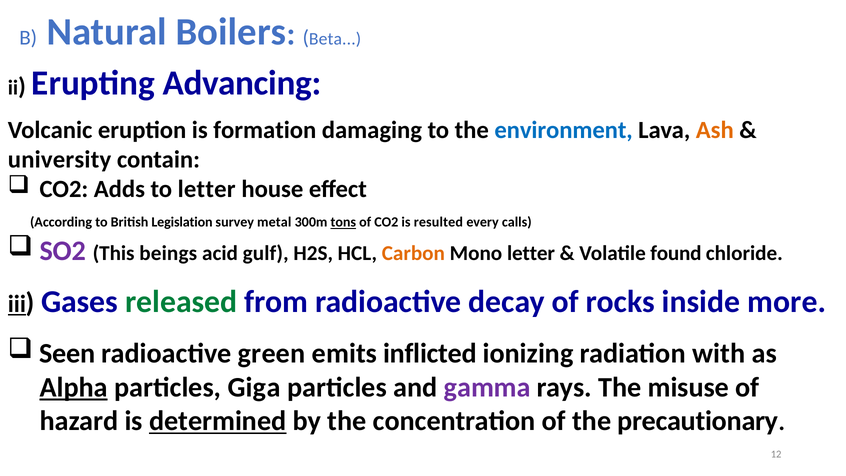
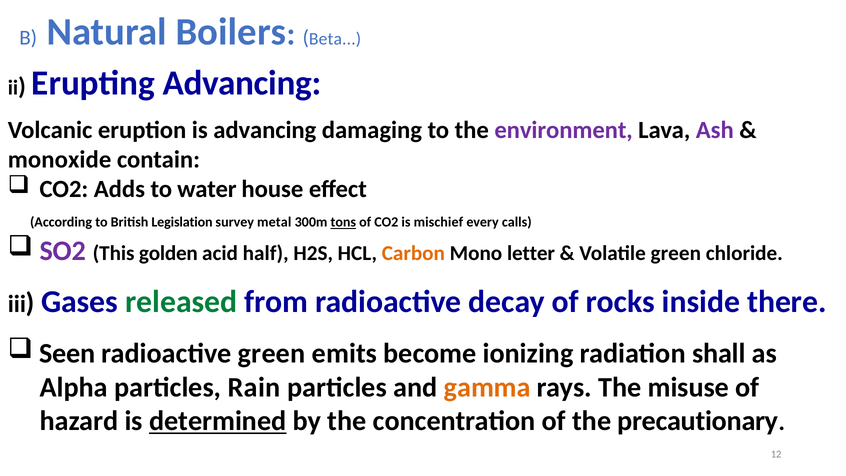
is formation: formation -> advancing (265, 130)
environment colour: blue -> purple (564, 130)
Ash colour: orange -> purple (715, 130)
university: university -> monoxide (60, 160)
to letter: letter -> water (207, 189)
resulted: resulted -> mischief (438, 222)
beings: beings -> golden (168, 253)
gulf: gulf -> half (266, 253)
Volatile found: found -> green (676, 253)
iii underline: present -> none (17, 304)
more: more -> there (787, 302)
inflicted: inflicted -> become (430, 353)
with: with -> shall (719, 353)
Alpha underline: present -> none (74, 387)
Giga: Giga -> Rain (254, 387)
gamma colour: purple -> orange (487, 387)
